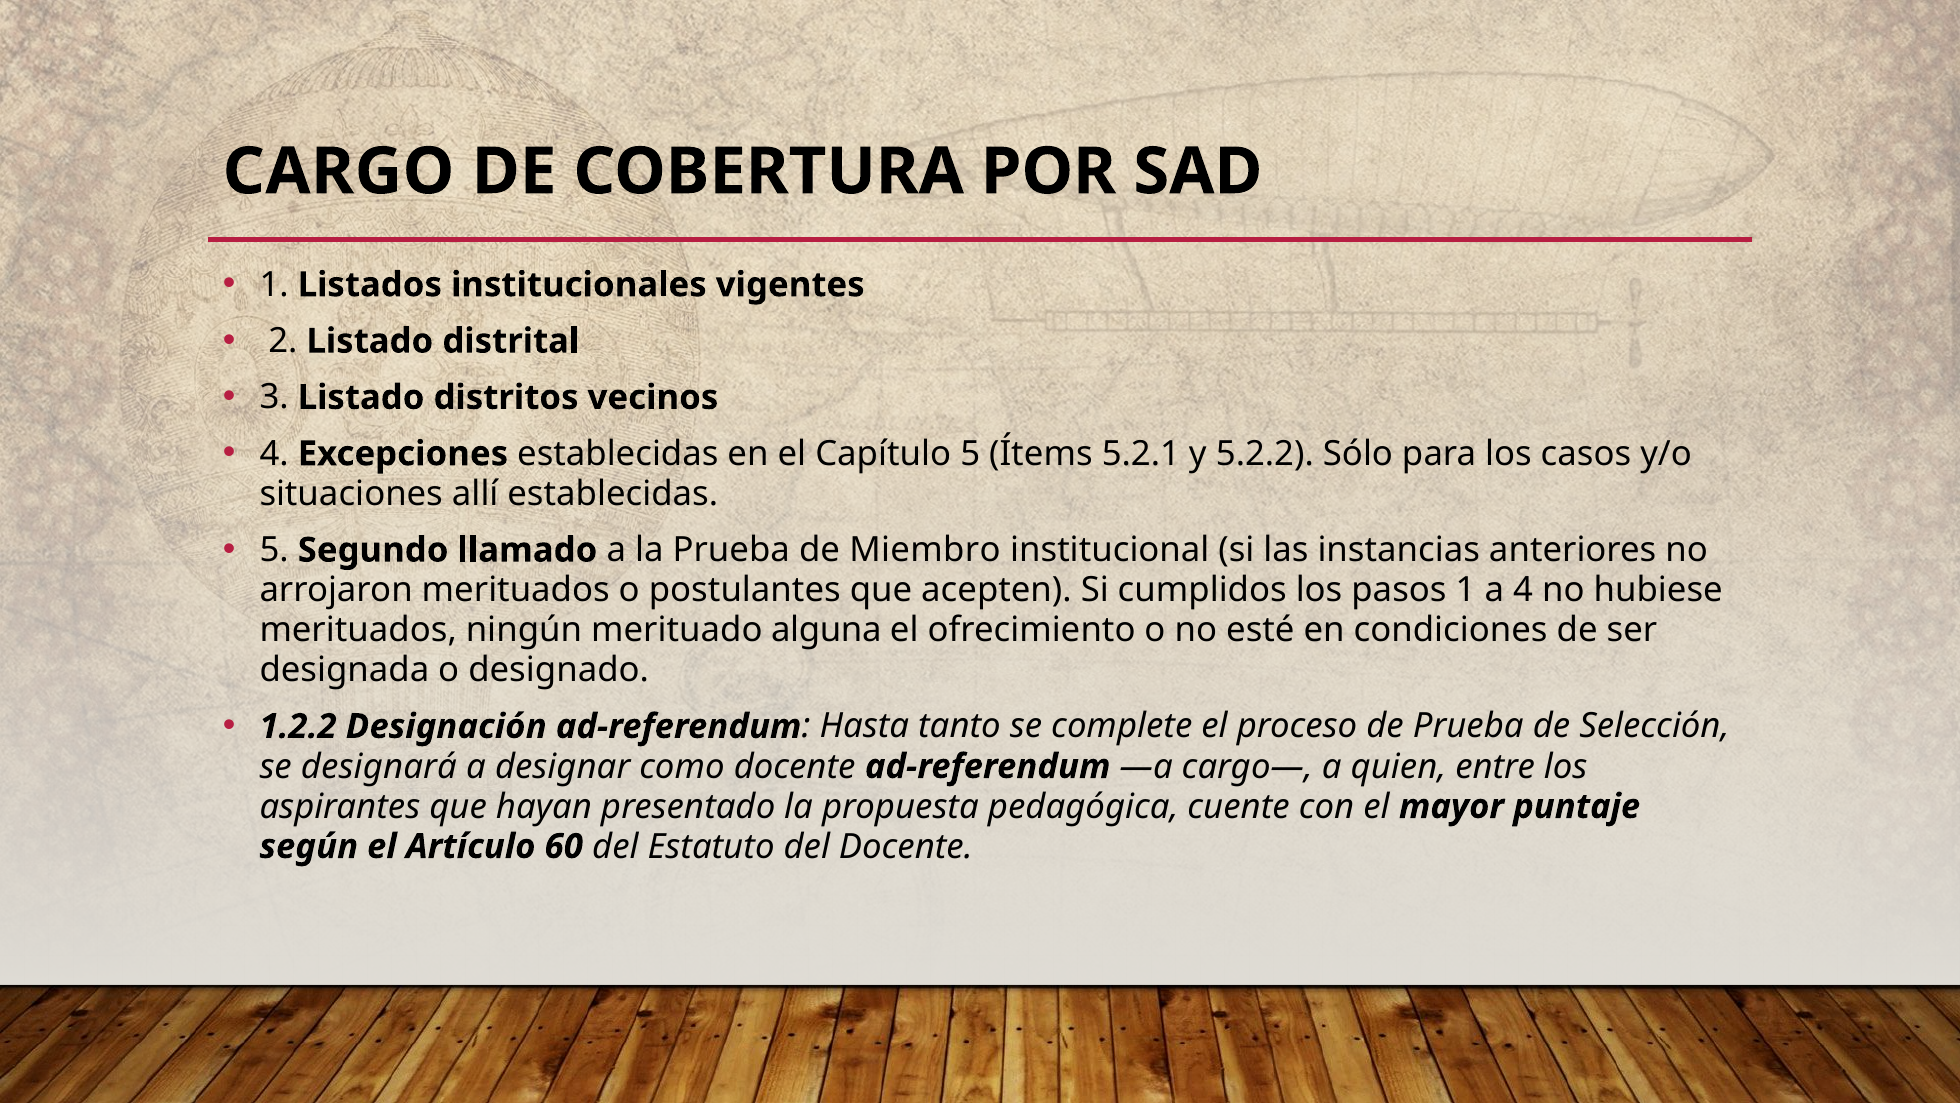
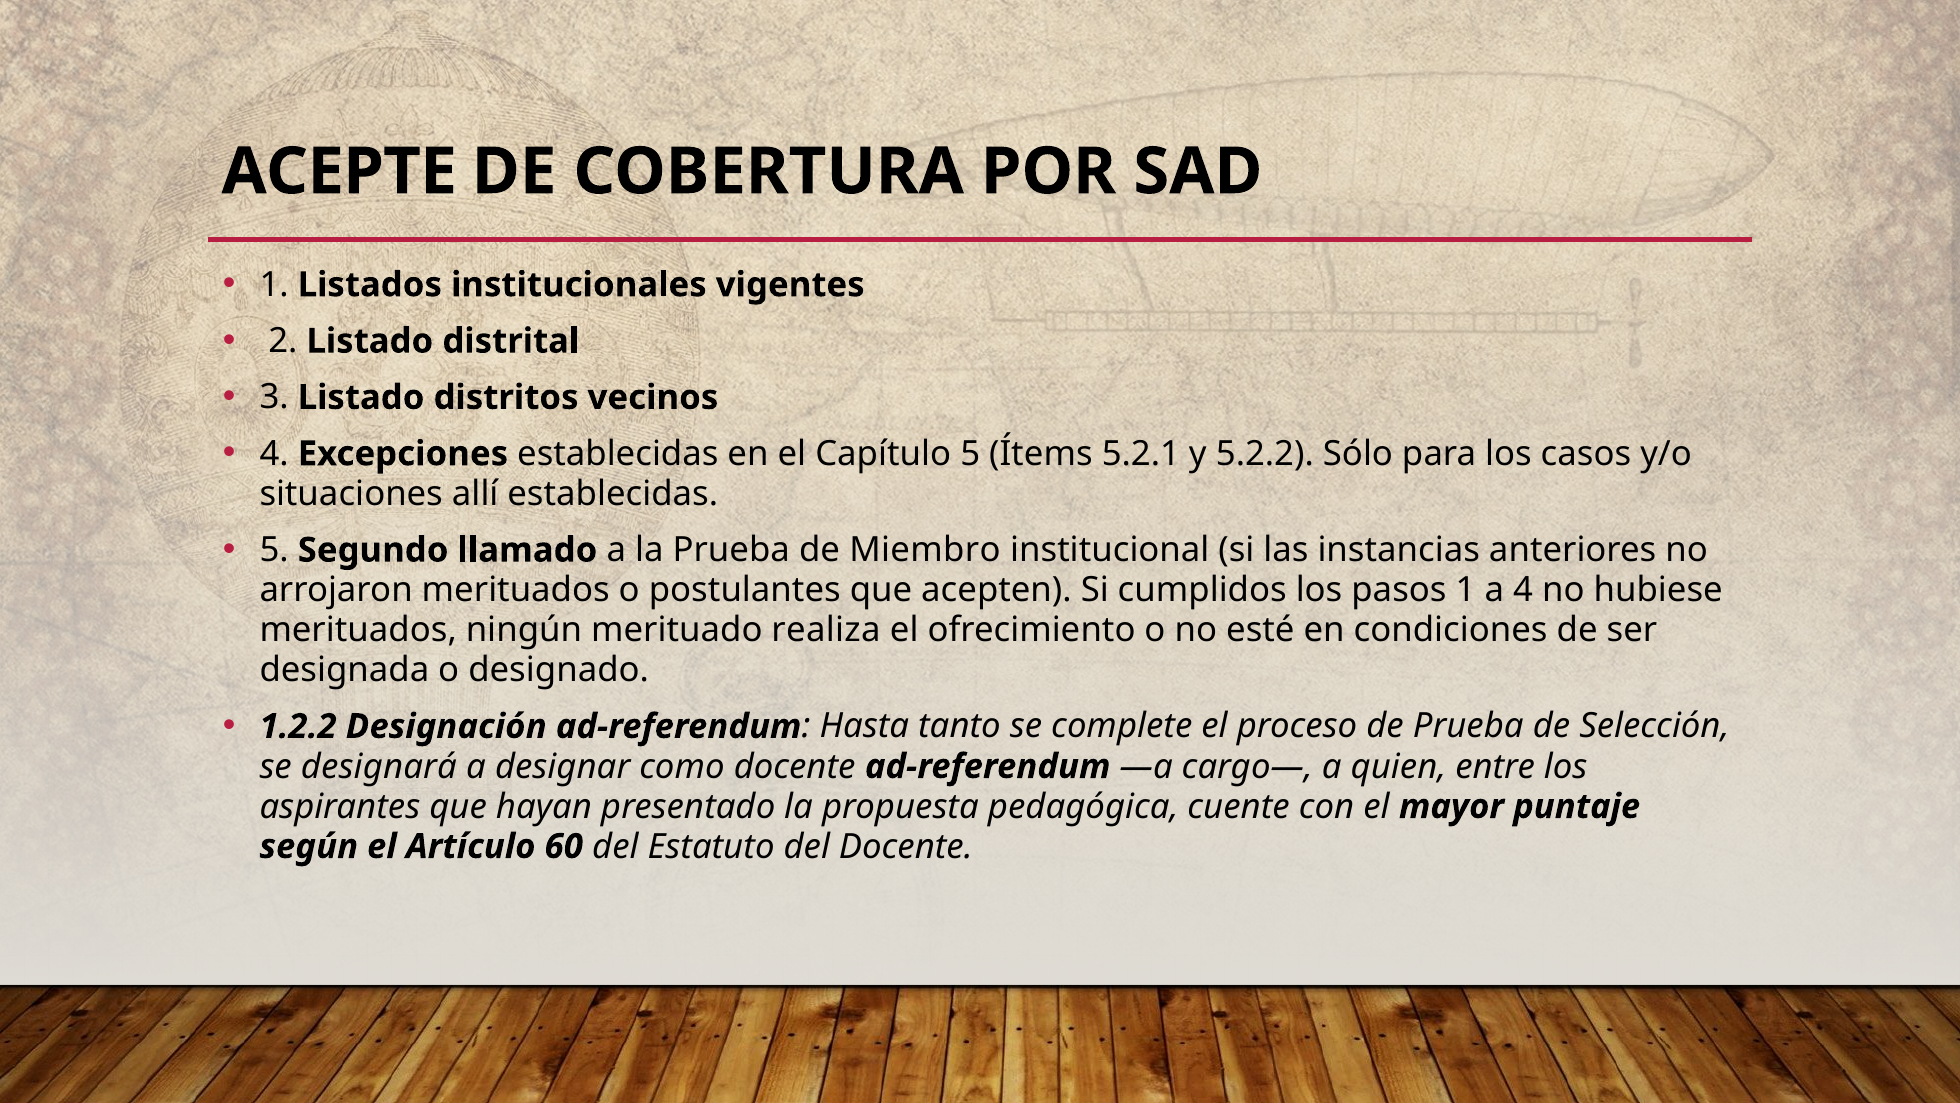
CARGO: CARGO -> ACEPTE (339, 172)
alguna: alguna -> realiza (826, 630)
